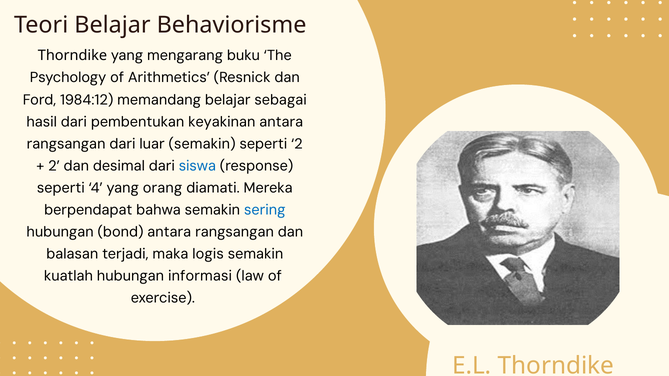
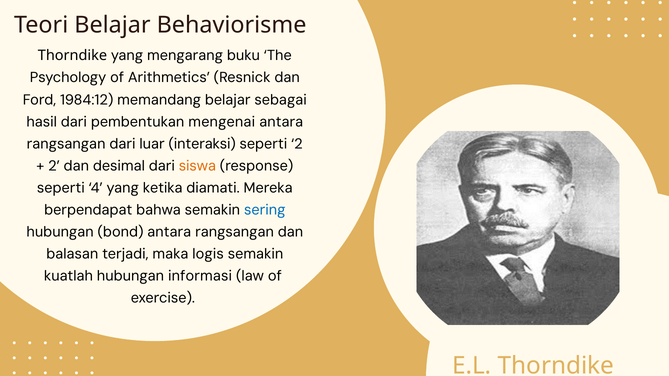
keyakinan: keyakinan -> mengenai (222, 122)
luar semakin: semakin -> interaksi (202, 144)
siswa colour: blue -> orange (197, 166)
orang: orang -> ketika (163, 188)
